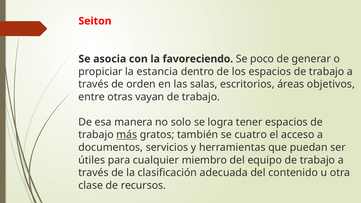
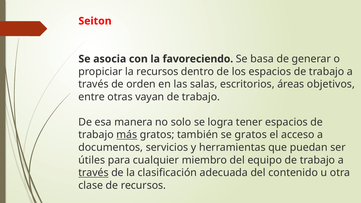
poco: poco -> basa (262, 59)
la estancia: estancia -> recursos (157, 72)
se cuatro: cuatro -> gratos (251, 135)
través underline: none -> present (94, 173)
